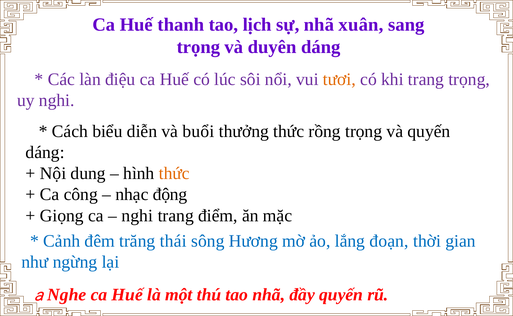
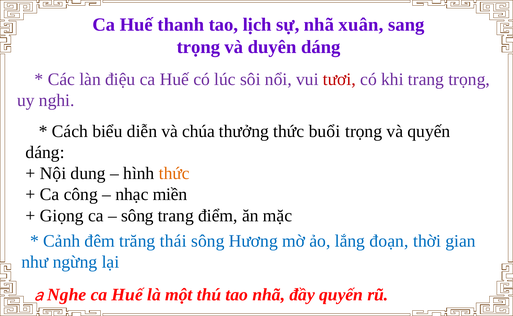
tươi colour: orange -> red (339, 79)
buổi: buổi -> chúa (199, 131)
rồng: rồng -> buổi (325, 131)
động: động -> miền (170, 194)
nghi: nghi -> sông (137, 215)
